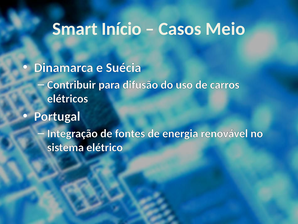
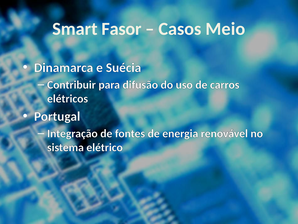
Início: Início -> Fasor (122, 29)
